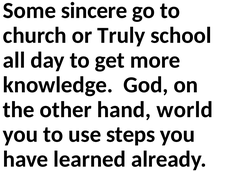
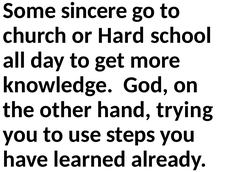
Truly: Truly -> Hard (121, 35)
world: world -> trying (185, 109)
